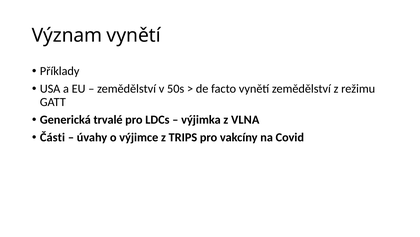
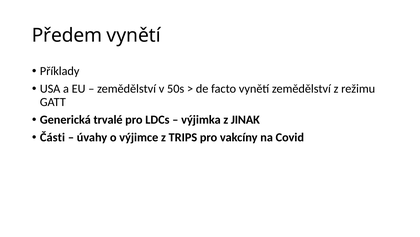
Význam: Význam -> Předem (67, 35)
VLNA: VLNA -> JINAK (245, 119)
